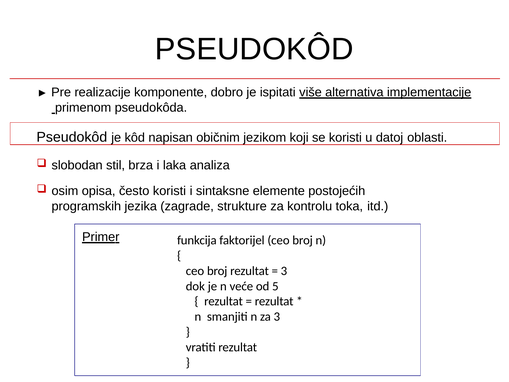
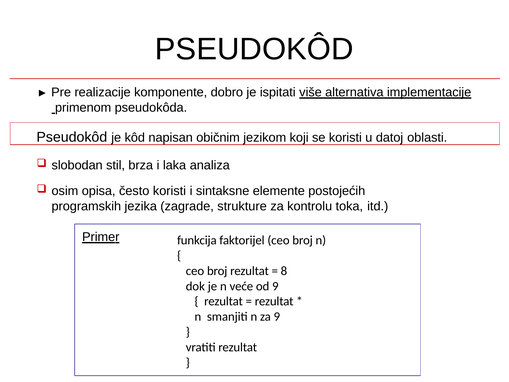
3: 3 -> 8 (284, 271)
od 5: 5 -> 9 (275, 286)
za 3: 3 -> 9 (277, 317)
